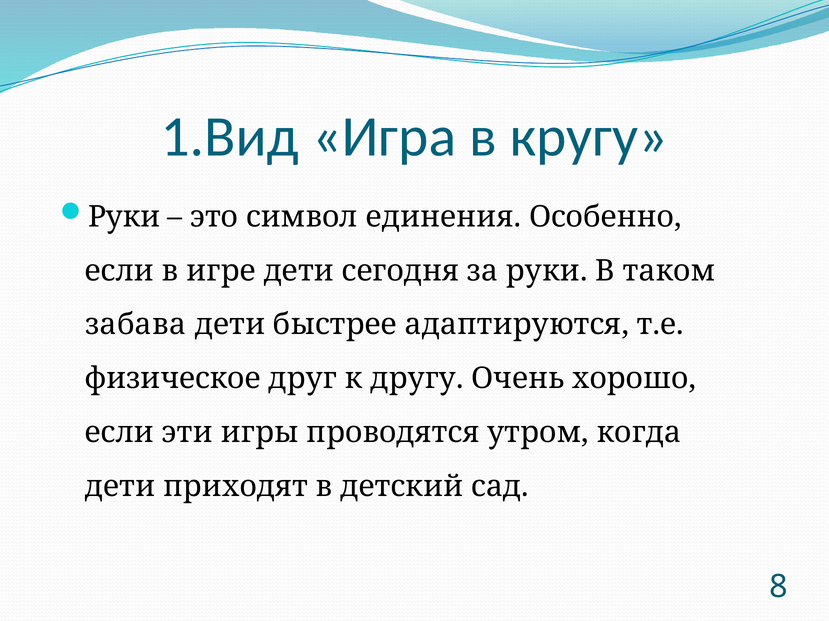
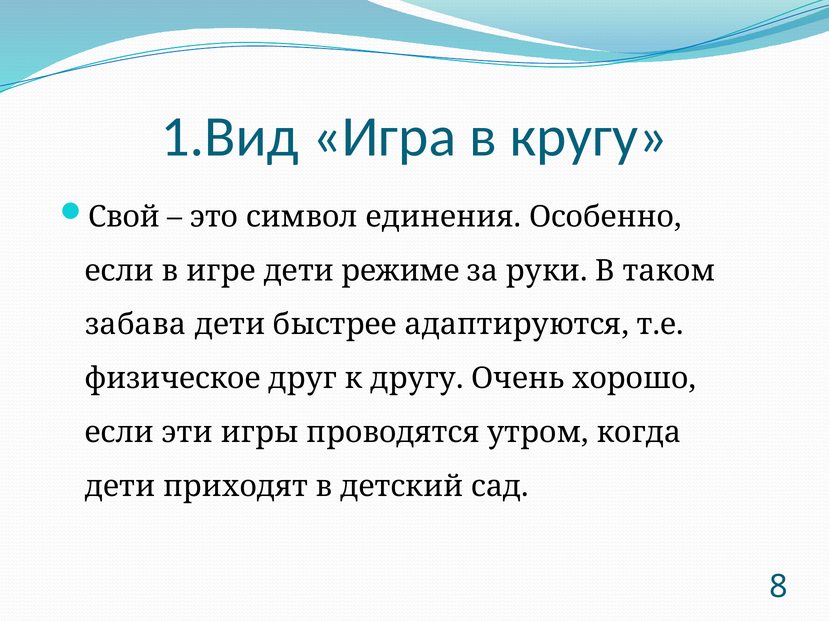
Руки: Руки -> Свой (124, 217)
сегодня: сегодня -> режиме (401, 271)
